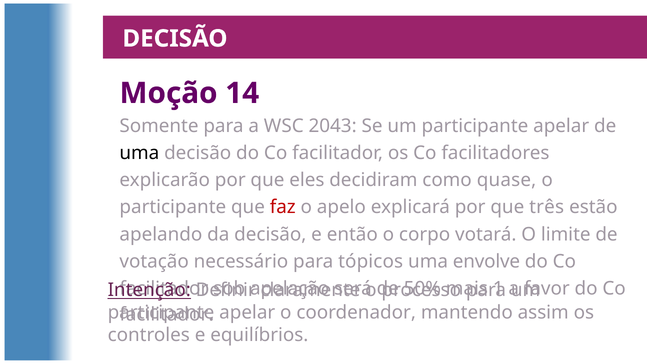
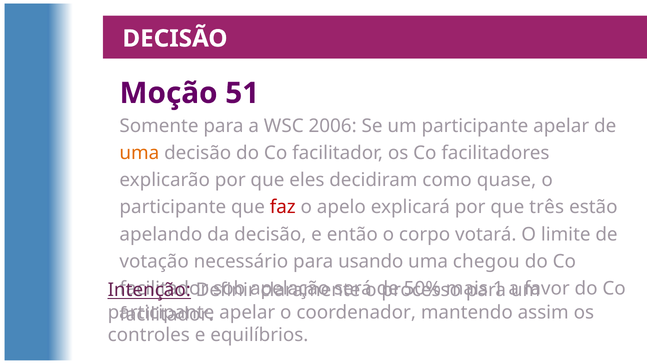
14: 14 -> 51 (242, 93)
2043: 2043 -> 2006 (333, 126)
uma colour: black -> orange (139, 153)
tópicos: tópicos -> usando (371, 261)
envolve: envolve -> chegou (486, 261)
